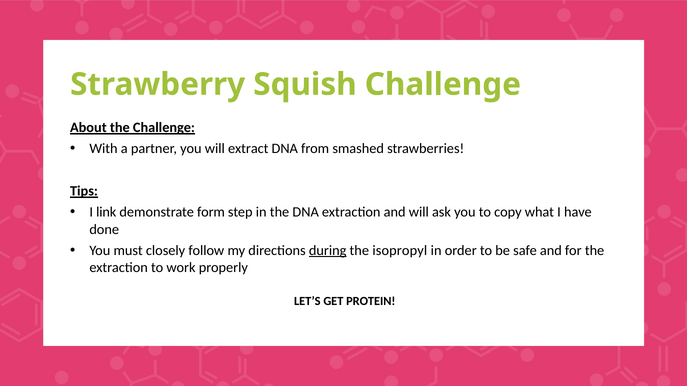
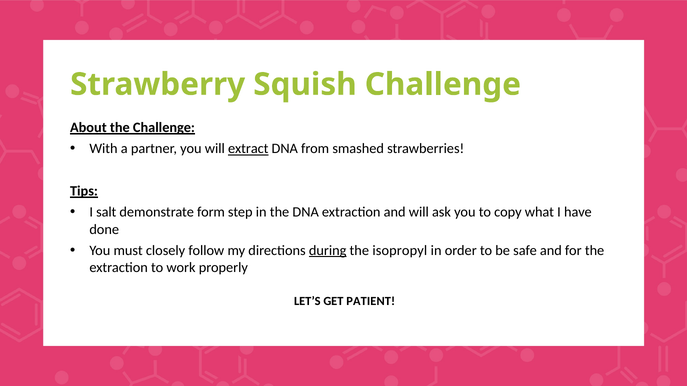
extract underline: none -> present (248, 149)
link: link -> salt (106, 212)
PROTEIN: PROTEIN -> PATIENT (371, 301)
